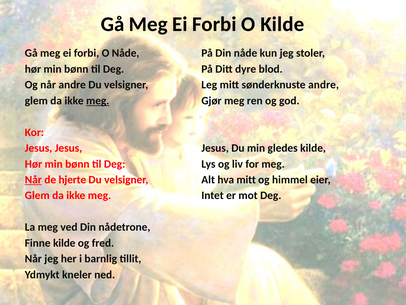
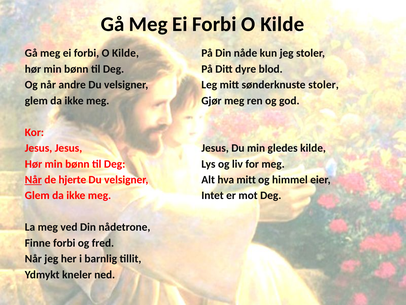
Nåde: Nåde -> Kilde (125, 53)
sønderknuste andre: andre -> stoler (324, 85)
meg underline: present -> none (98, 101)
Finne kilde: kilde -> forbi (64, 243)
